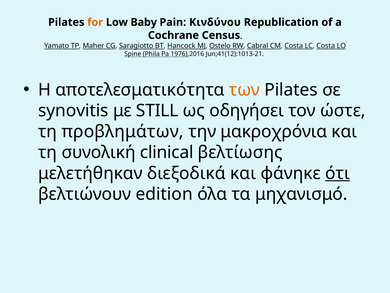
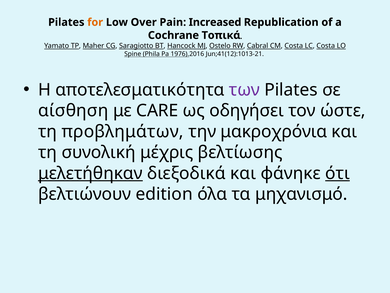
Baby: Baby -> Over (144, 22)
Κινδύνου: Κινδύνου -> Increased (215, 22)
Census: Census -> Τοπικά (221, 35)
των colour: orange -> purple (244, 90)
synovitis: synovitis -> αίσθηση (73, 111)
STILL: STILL -> CARE (157, 111)
clinical: clinical -> μέχρις (167, 152)
μελετήθηκαν underline: none -> present (90, 173)
